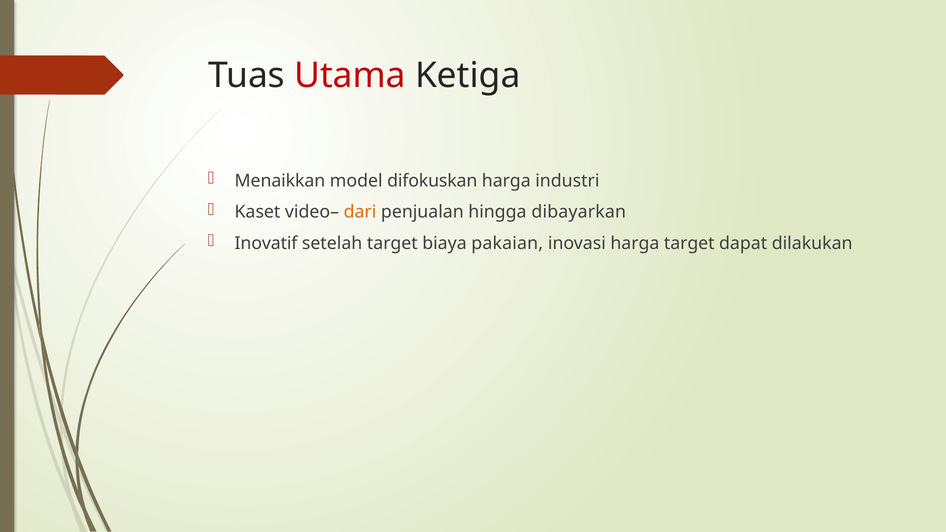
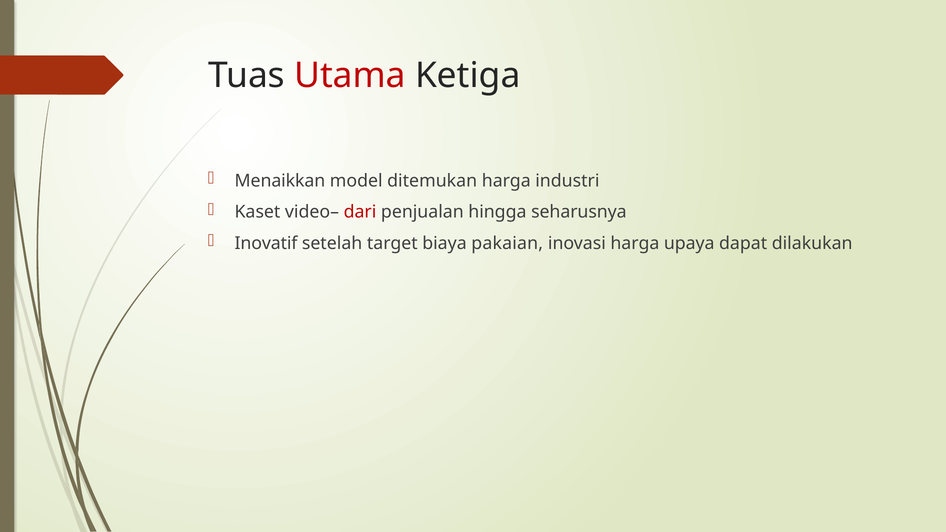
difokuskan: difokuskan -> ditemukan (432, 181)
dari colour: orange -> red (360, 212)
dibayarkan: dibayarkan -> seharusnya (579, 212)
harga target: target -> upaya (689, 243)
